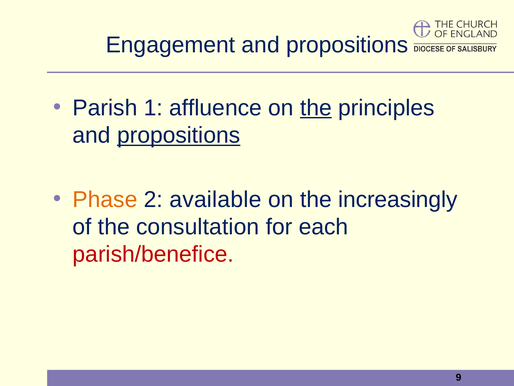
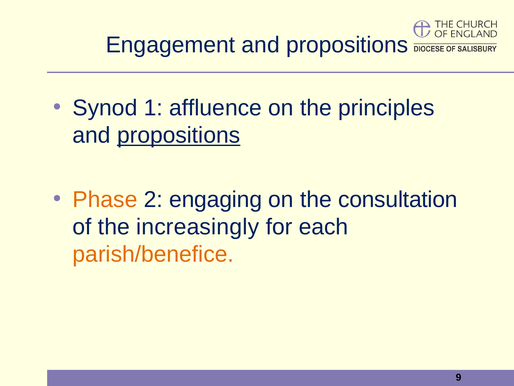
Parish: Parish -> Synod (105, 108)
the underline: present -> none (316, 108)
available: available -> engaging (216, 199)
increasingly: increasingly -> consultation (398, 199)
consultation: consultation -> increasingly (198, 227)
parish/benefice colour: red -> orange (153, 254)
